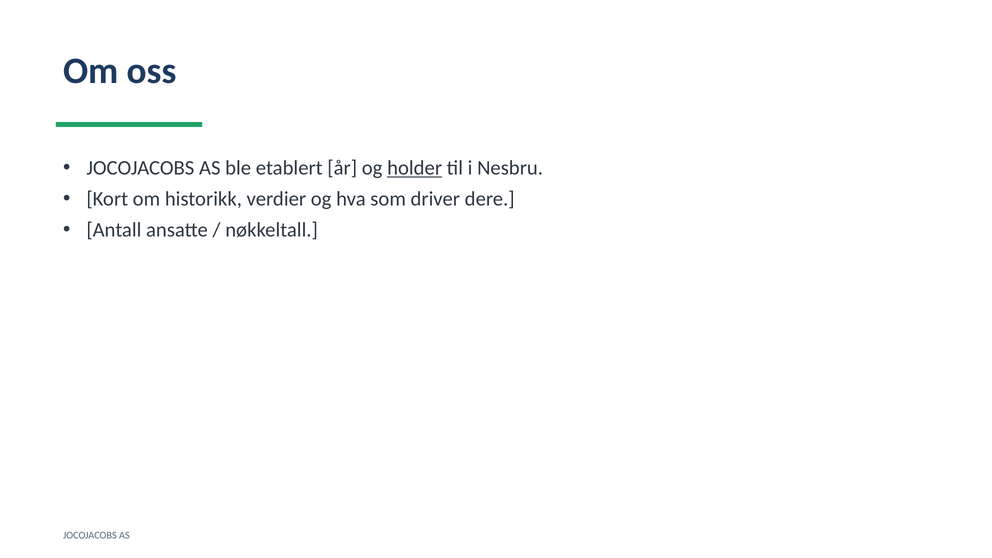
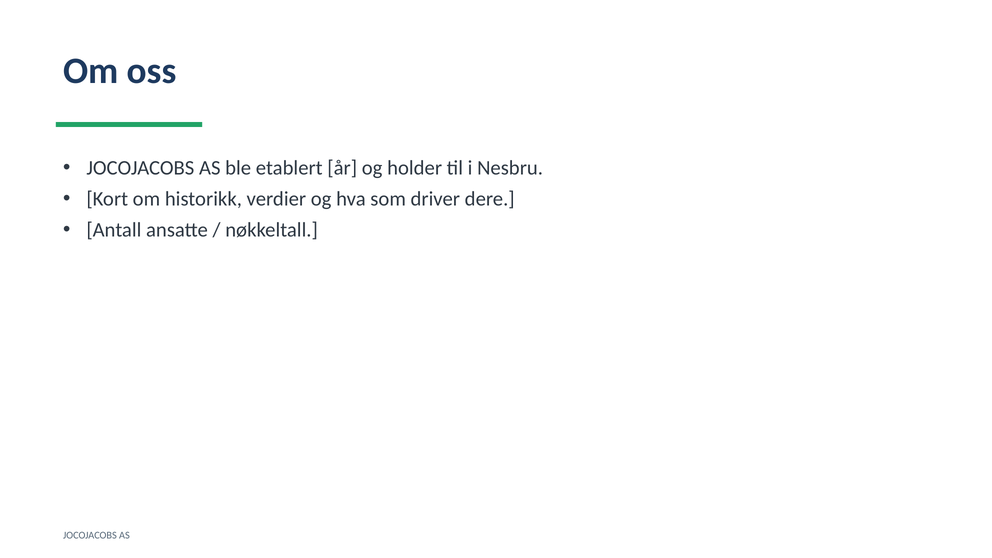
holder underline: present -> none (415, 168)
